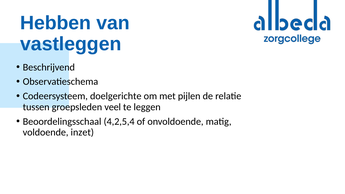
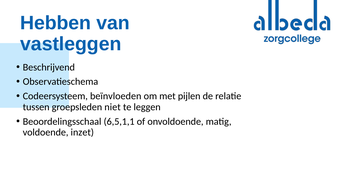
doelgerichte: doelgerichte -> beïnvloeden (116, 96)
veel: veel -> niet (113, 107)
4,2,5,4: 4,2,5,4 -> 6,5,1,1 (119, 121)
